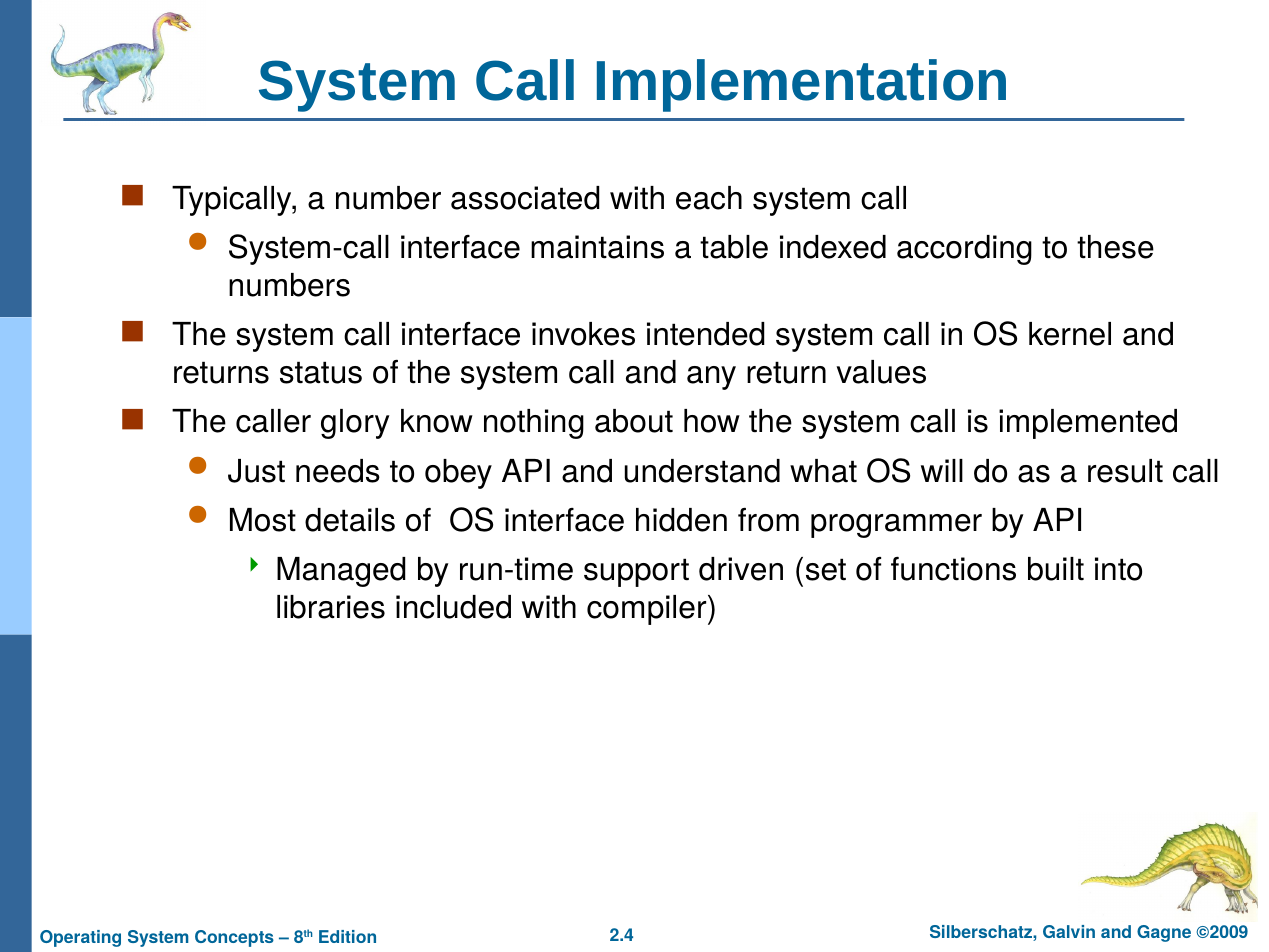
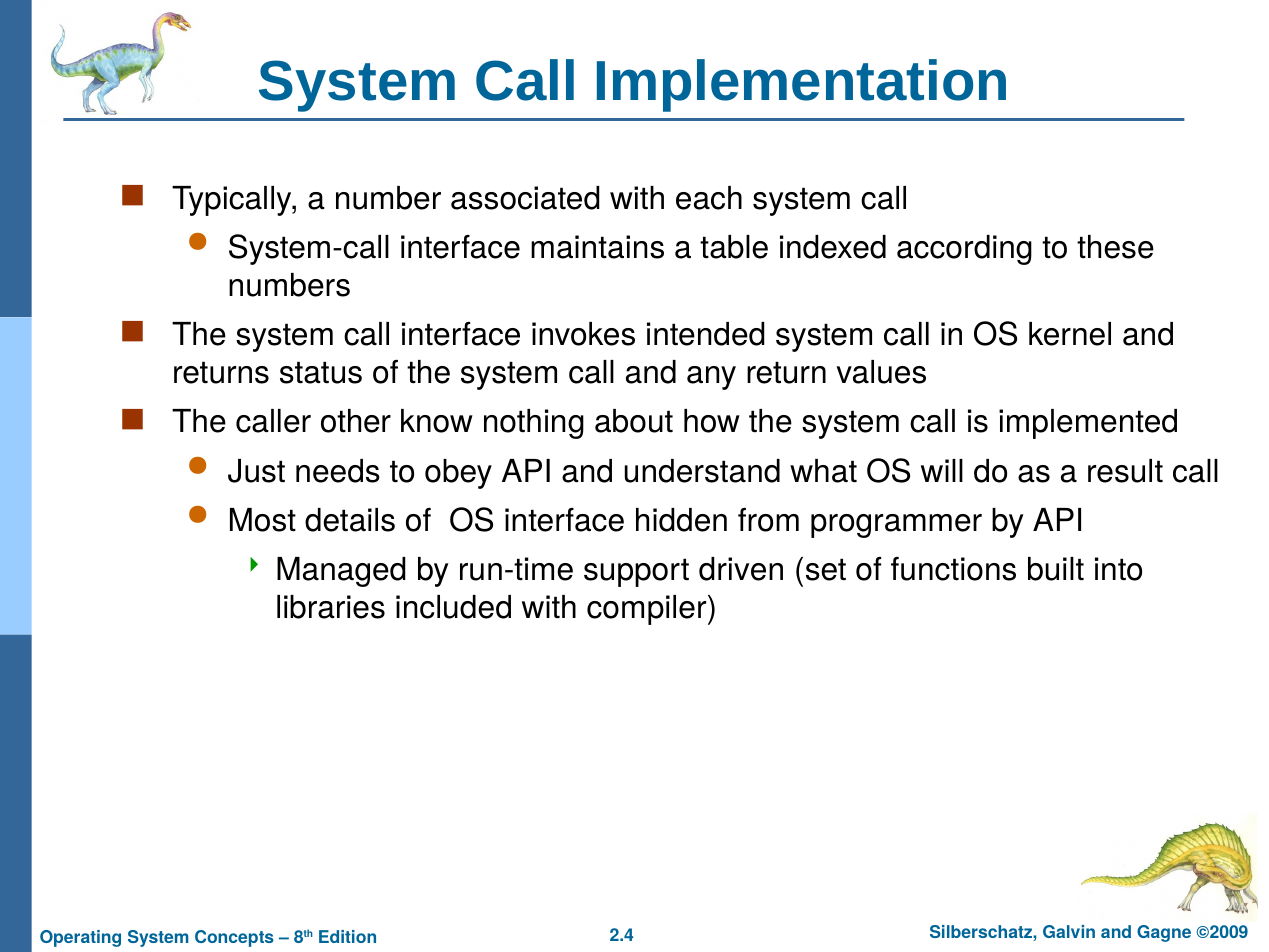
glory: glory -> other (355, 422)
